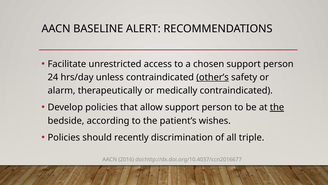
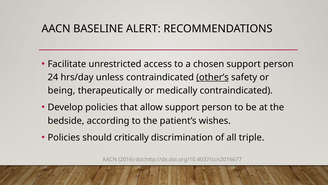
alarm: alarm -> being (61, 90)
the underline: present -> none (277, 107)
recently: recently -> critically (131, 137)
